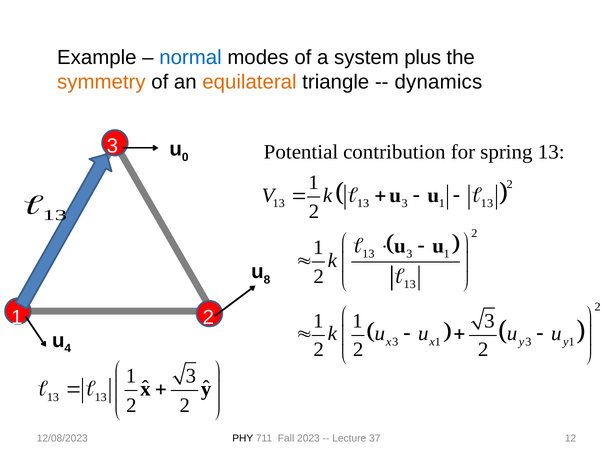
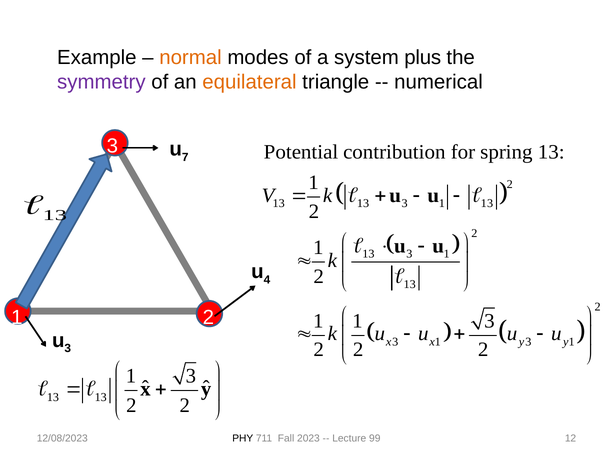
normal colour: blue -> orange (190, 58)
symmetry colour: orange -> purple (101, 82)
dynamics: dynamics -> numerical (438, 82)
0: 0 -> 7 (185, 157)
8: 8 -> 4 (267, 280)
4: 4 -> 3 (68, 349)
37: 37 -> 99 (375, 439)
